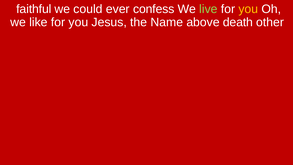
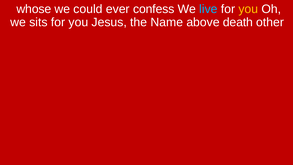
faithful: faithful -> whose (34, 9)
live colour: light green -> light blue (208, 9)
like: like -> sits (38, 22)
